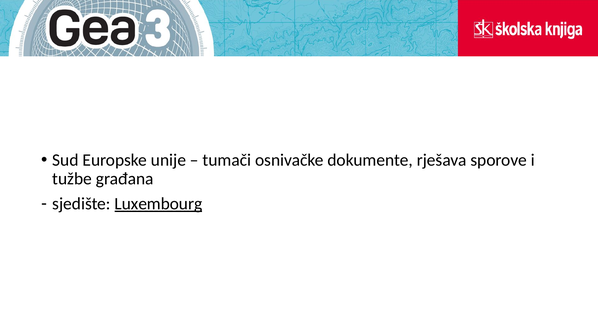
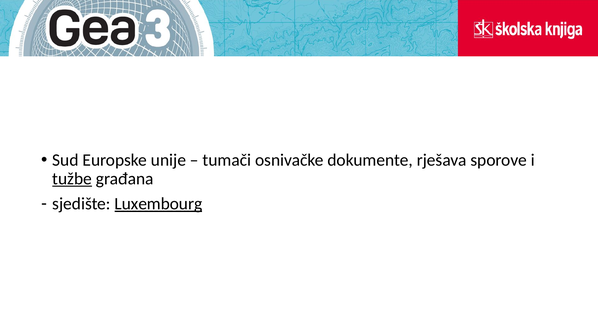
tužbe underline: none -> present (72, 179)
